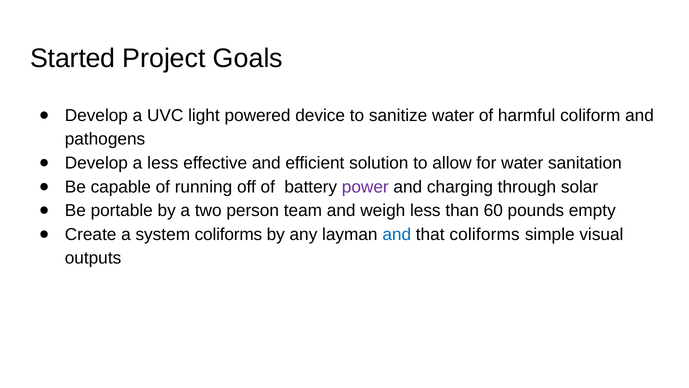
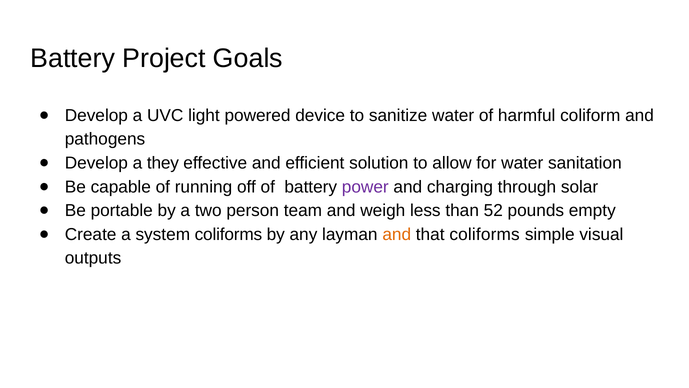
Started: Started -> Battery (73, 58)
a less: less -> they (163, 163)
60: 60 -> 52 (493, 210)
and colour: blue -> orange (397, 234)
